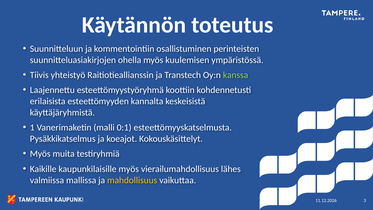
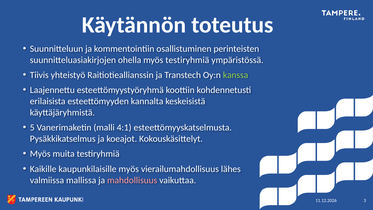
myös kuulemisen: kuulemisen -> testiryhmiä (187, 60)
1: 1 -> 5 (32, 127)
0:1: 0:1 -> 4:1 (124, 127)
mahdollisuus colour: yellow -> pink (132, 180)
